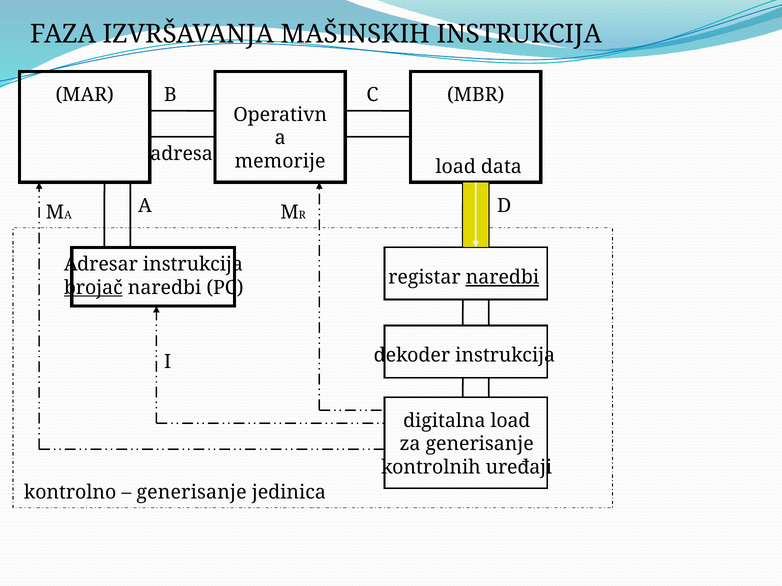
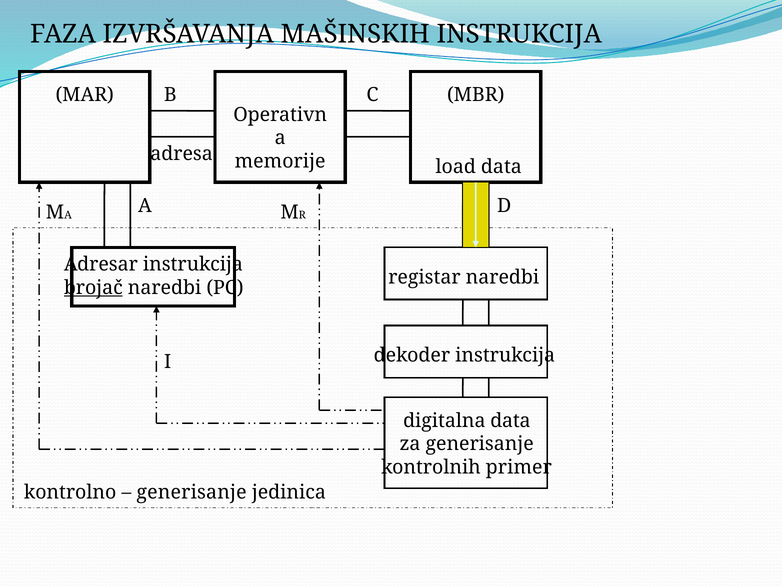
naredbi underline: present -> none (502, 278)
digitalna load: load -> data (510, 421)
uređaji: uređaji -> primer (519, 468)
